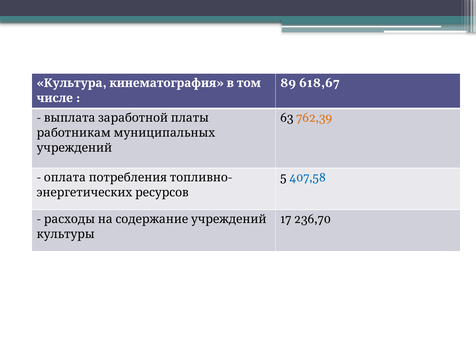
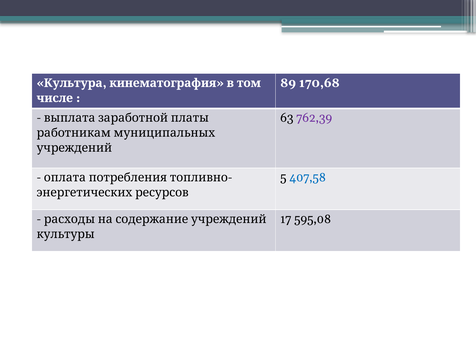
618,67: 618,67 -> 170,68 (319, 83)
762,39 colour: orange -> purple (314, 118)
236,70: 236,70 -> 595,08 (313, 219)
